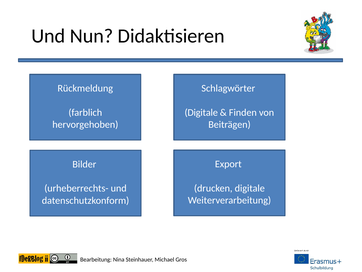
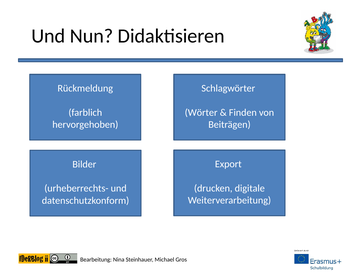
Digitale: Digitale -> Wörter (201, 112)
